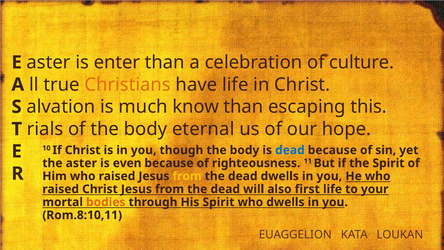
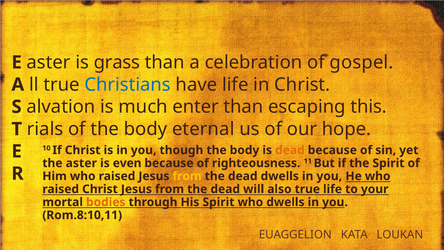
enter: enter -> grass (117, 62)
culture: culture -> gospel (362, 62)
Christians colour: orange -> blue (128, 85)
know: know -> enter (196, 107)
dead colour: blue -> orange (290, 150)
also first: first -> true (307, 189)
